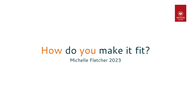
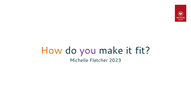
you colour: orange -> purple (88, 51)
